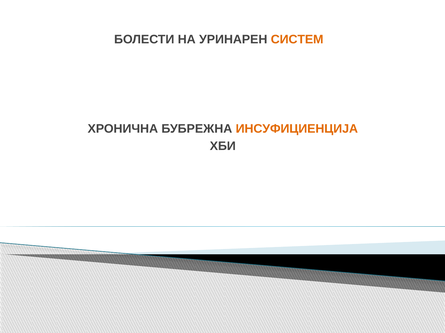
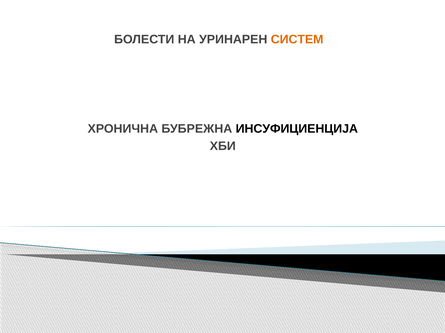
ИНСУФИЦИЕНЦИЈА colour: orange -> black (297, 129)
